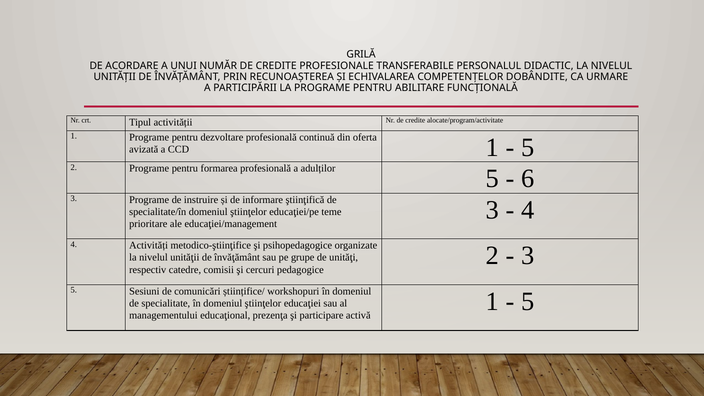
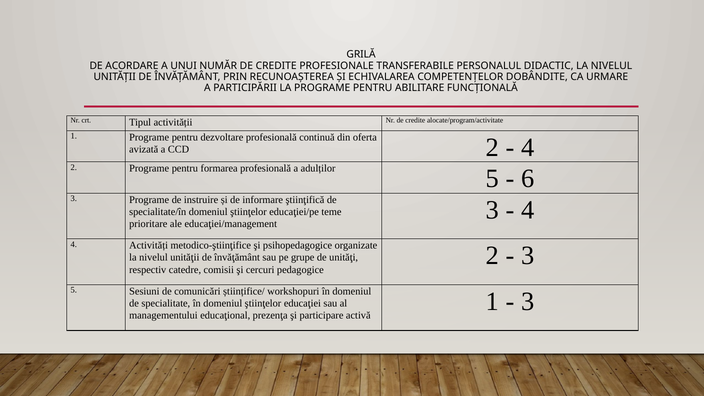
CCD 1: 1 -> 2 (493, 147)
5: 5 -> 4 (528, 147)
5: 5 -> 3 (528, 302)
